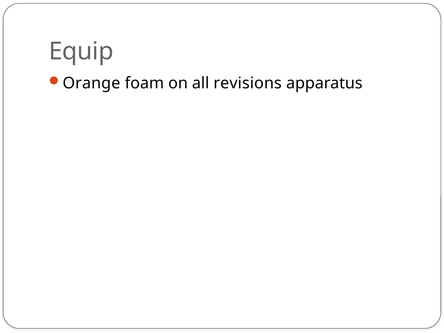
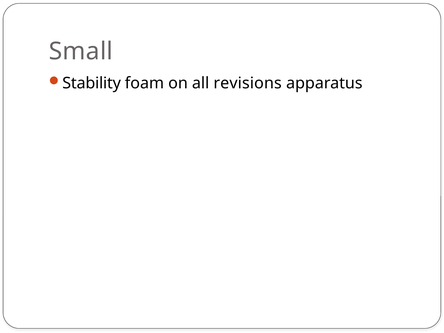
Equip: Equip -> Small (81, 51)
Orange: Orange -> Stability (92, 83)
